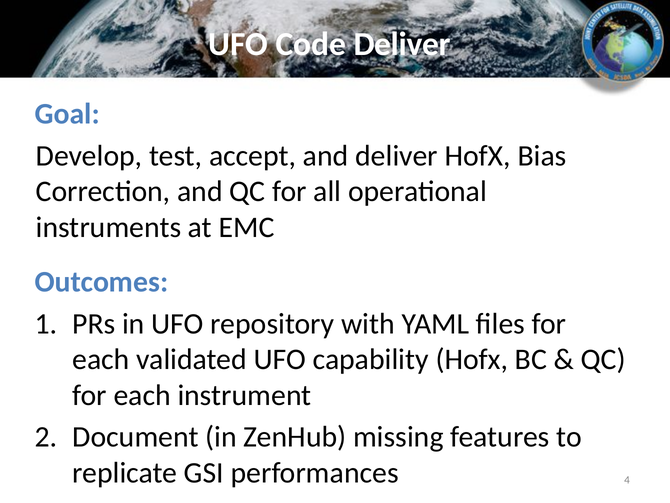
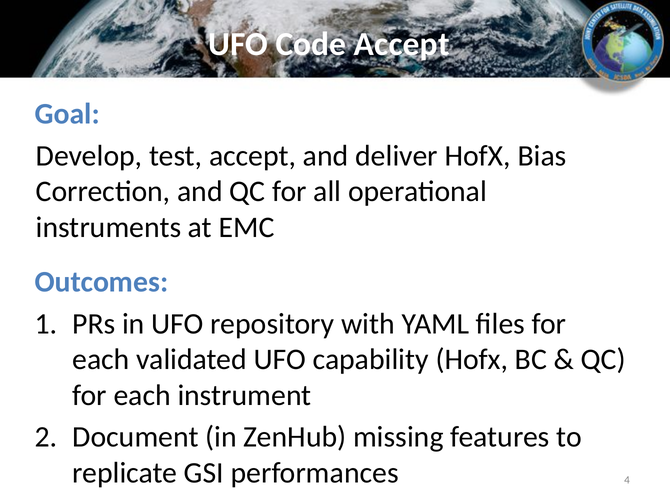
Code Deliver: Deliver -> Accept (402, 44)
